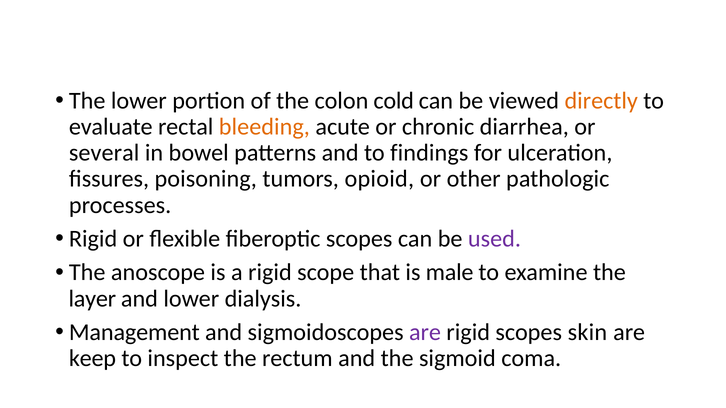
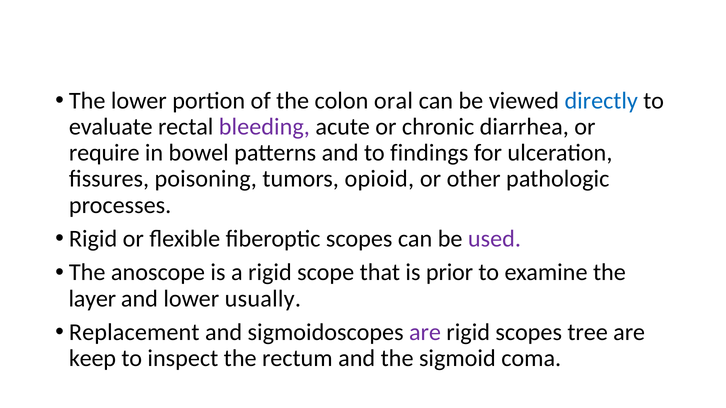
cold: cold -> oral (393, 101)
directly colour: orange -> blue (601, 101)
bleeding colour: orange -> purple (264, 127)
several: several -> require (104, 153)
male: male -> prior (450, 273)
dialysis: dialysis -> usually (263, 299)
Management: Management -> Replacement (134, 333)
skin: skin -> tree (588, 333)
